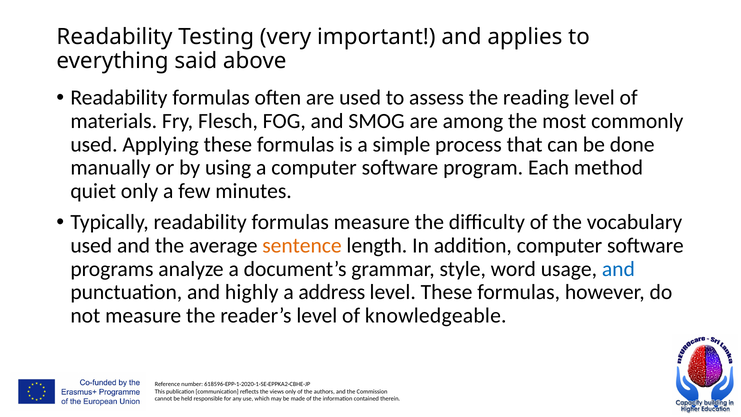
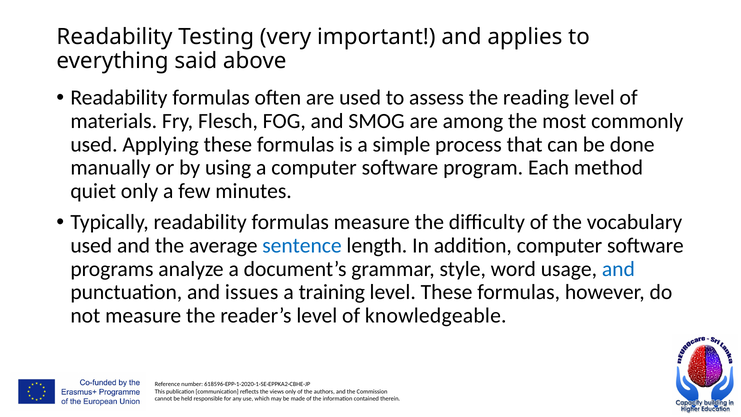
sentence colour: orange -> blue (302, 245)
highly: highly -> issues (252, 292)
address: address -> training (332, 292)
